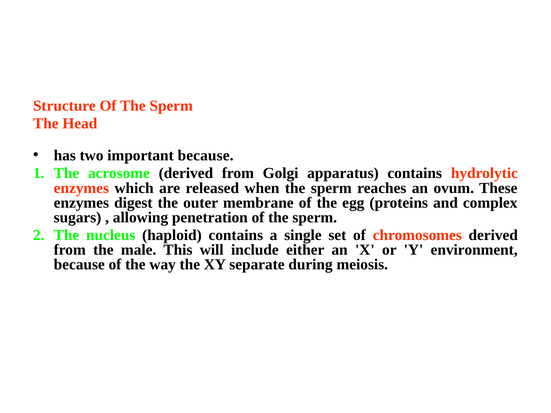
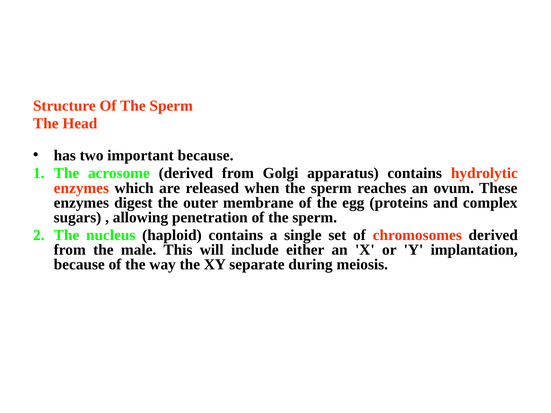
environment: environment -> implantation (474, 250)
